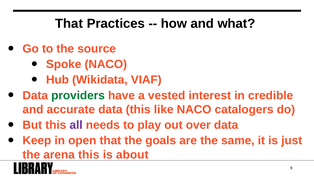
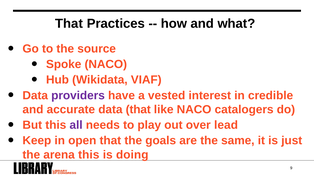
providers colour: green -> purple (78, 96)
data this: this -> that (138, 110)
over data: data -> lead (226, 125)
about: about -> doing (132, 155)
